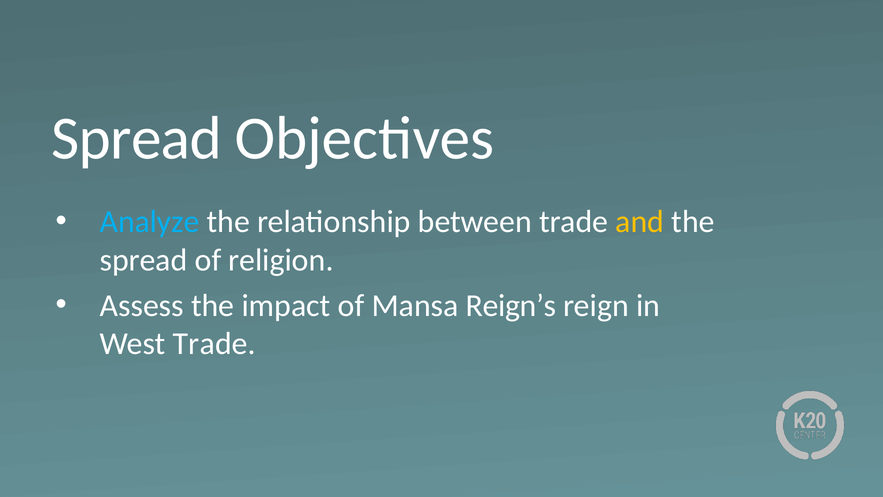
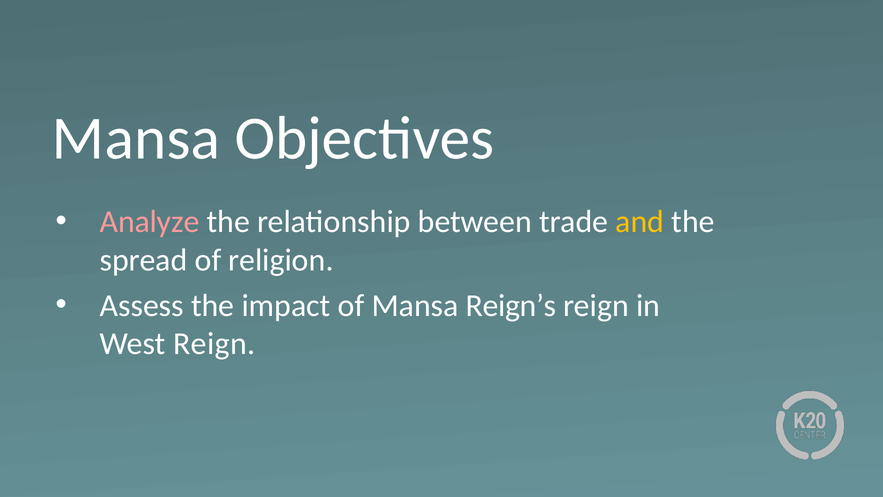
Spread: Spread -> Mansa (136, 138)
Analyze colour: light blue -> pink (150, 222)
West Trade: Trade -> Reign (214, 344)
